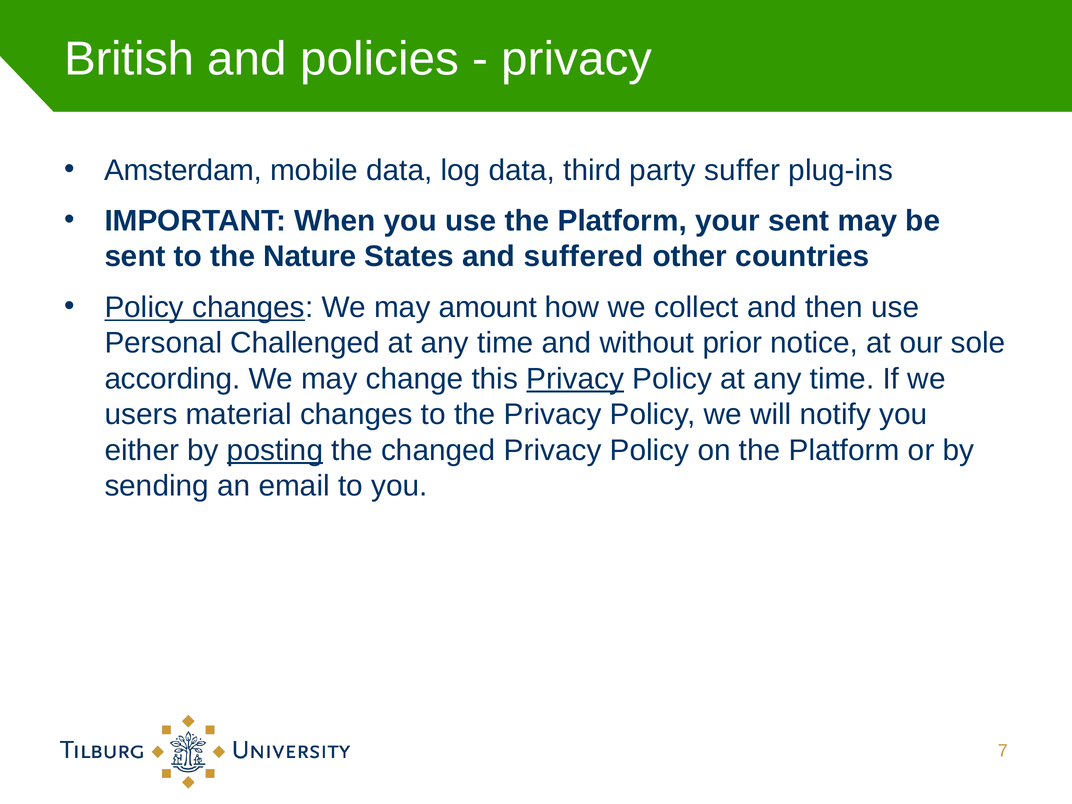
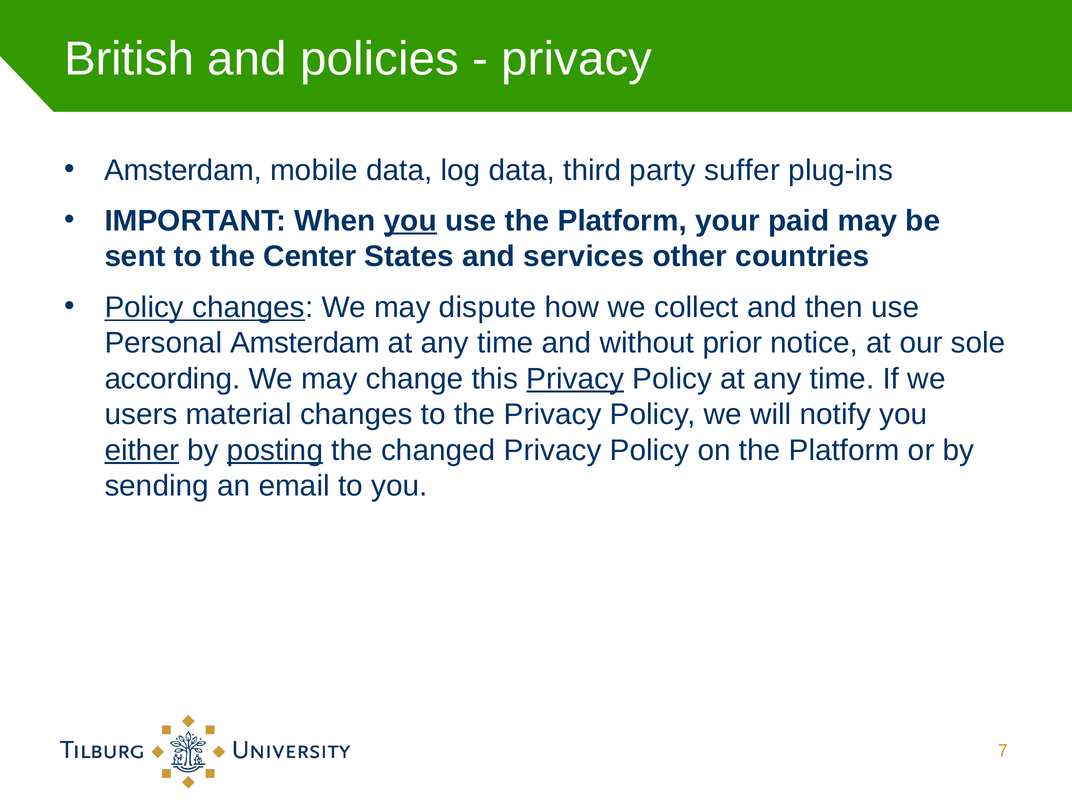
you underline: none -> present (410, 221)
your sent: sent -> paid (799, 221)
Nature: Nature -> Center (310, 257)
suffered: suffered -> services (584, 257)
amount: amount -> dispute (488, 307)
Personal Challenged: Challenged -> Amsterdam (305, 343)
either underline: none -> present (142, 450)
